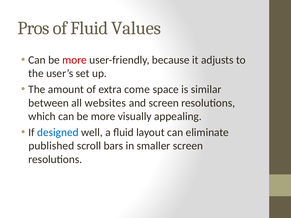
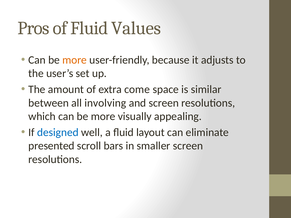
more colour: red -> orange (75, 60)
websites: websites -> involving (105, 103)
published: published -> presented (51, 146)
